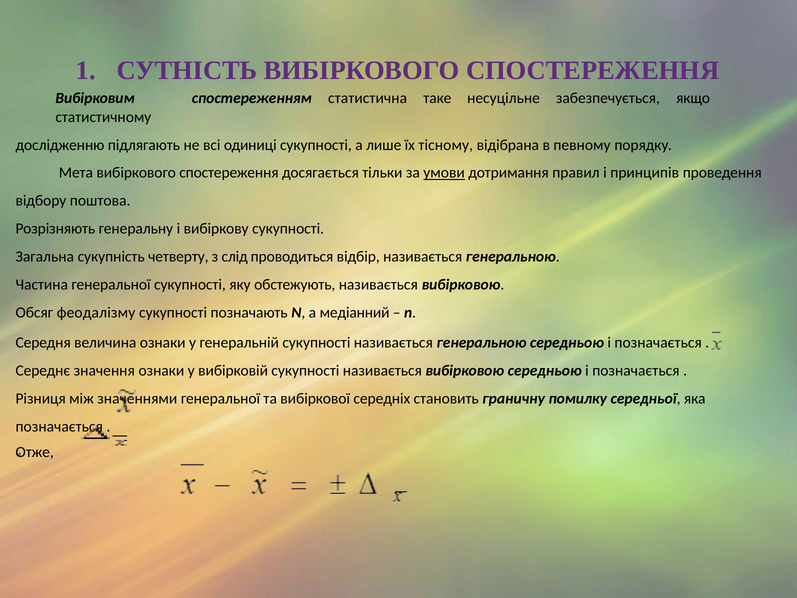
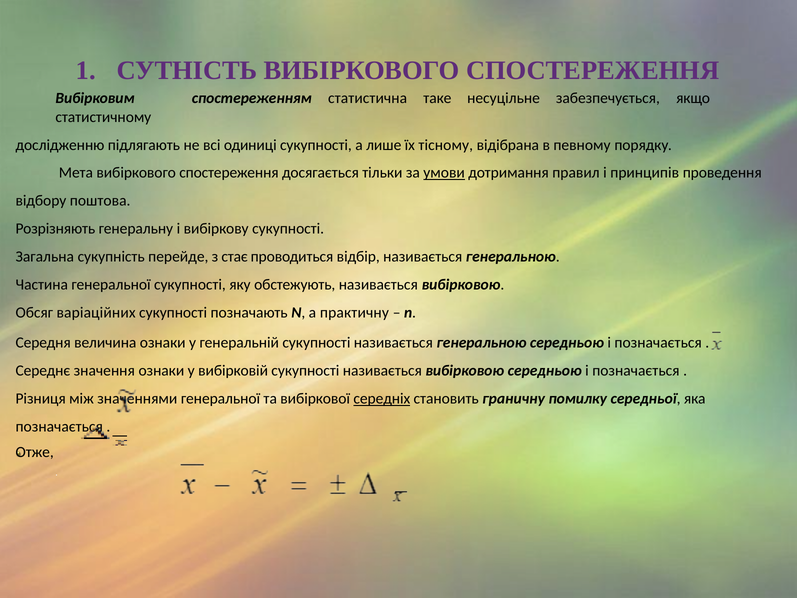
четверту: четверту -> перейде (178, 256)
слід: слід -> стає (235, 256)
феодалізму: феодалізму -> варіаційних (96, 312)
медіанний: медіанний -> практичну (354, 312)
середніх underline: none -> present (382, 398)
